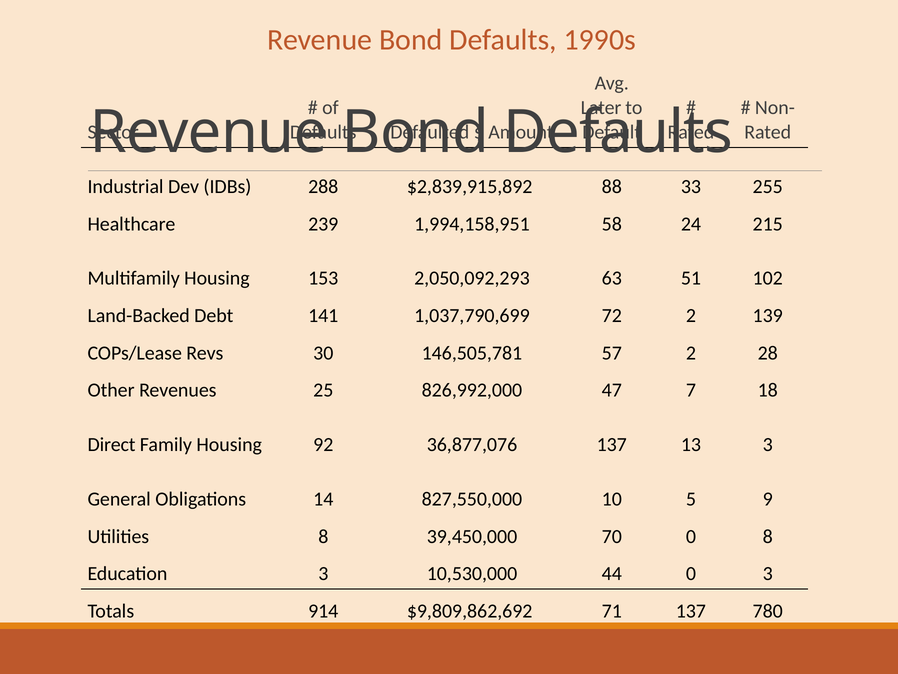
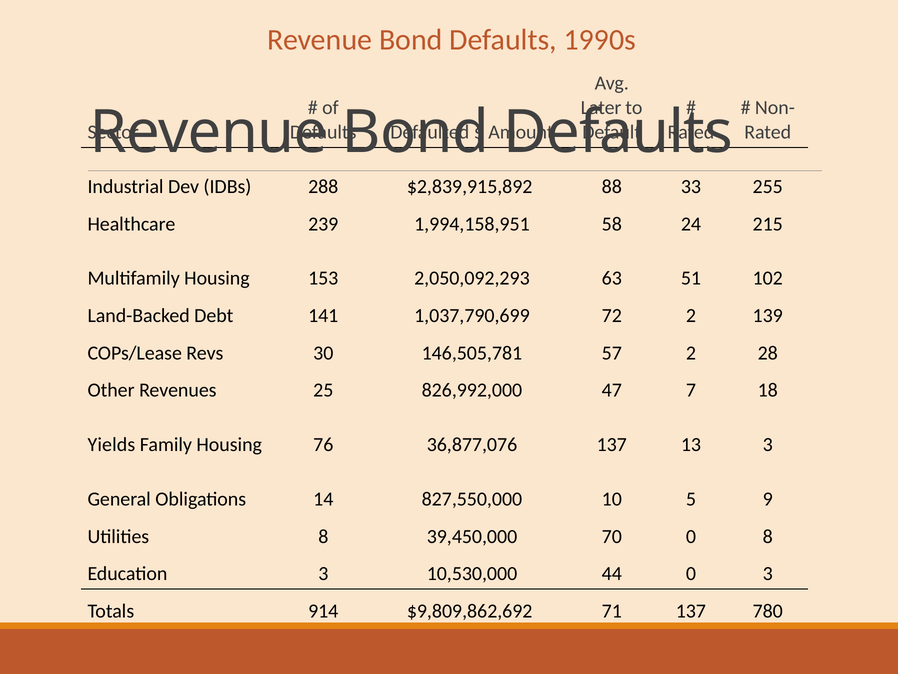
Direct: Direct -> Yields (111, 444)
92: 92 -> 76 (323, 444)
